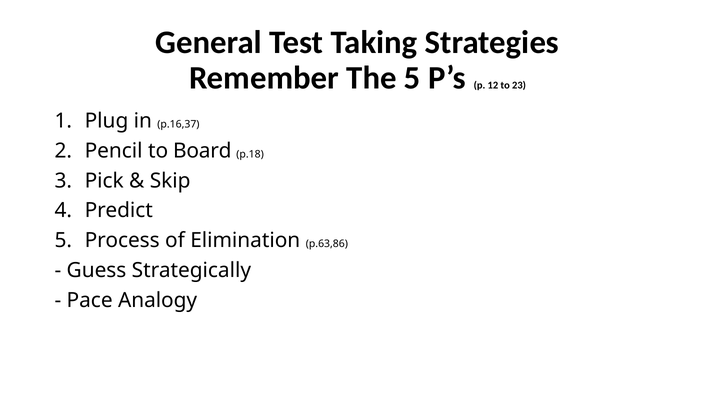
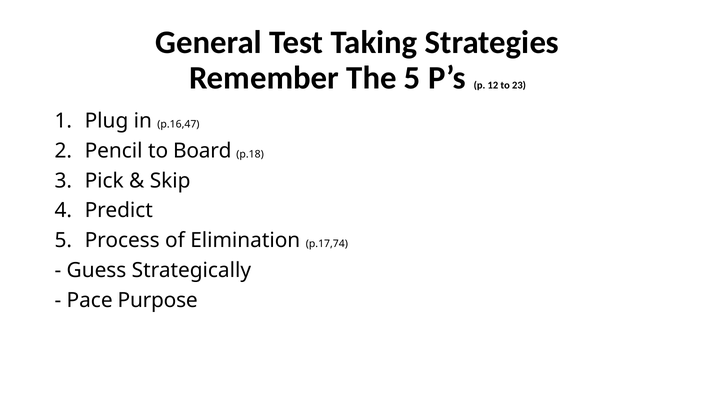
p.16,37: p.16,37 -> p.16,47 (178, 124)
p.63,86: p.63,86 -> p.17,74 (327, 244)
Analogy: Analogy -> Purpose (158, 300)
